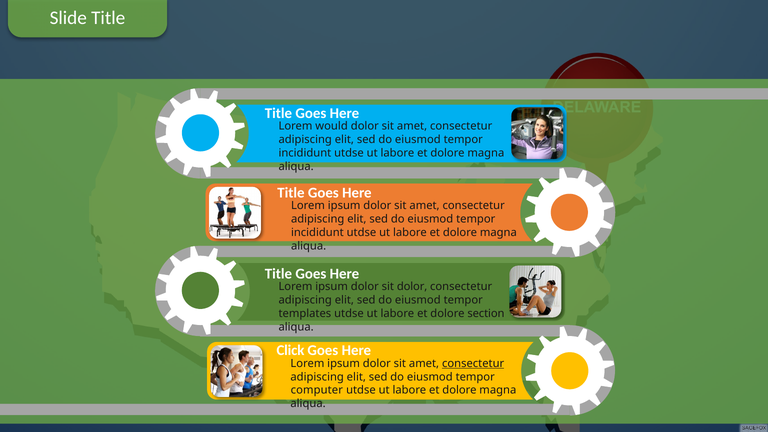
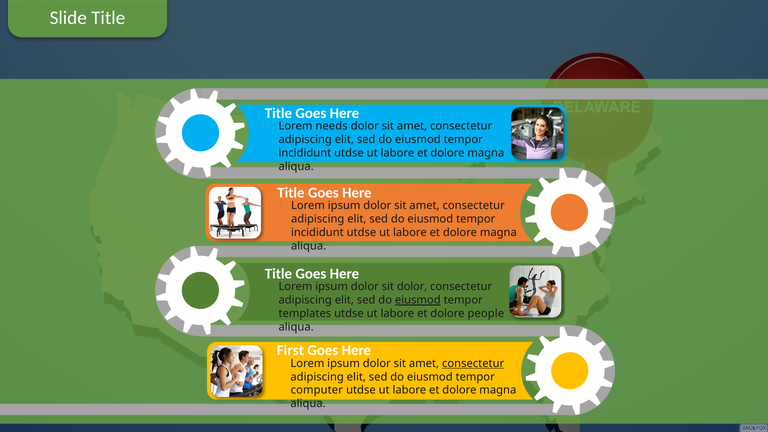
would: would -> needs (332, 126)
eiusmod underline: none -> present (418, 300)
section: section -> people (486, 314)
Click: Click -> First (290, 350)
